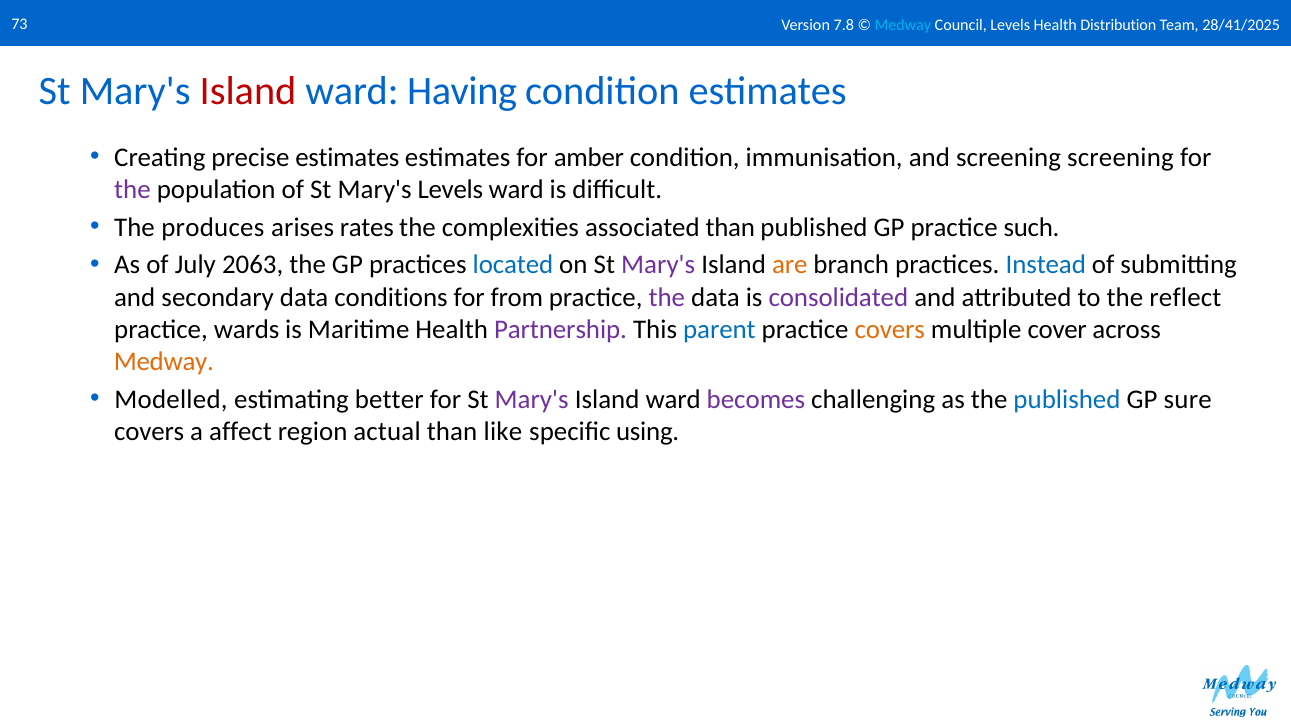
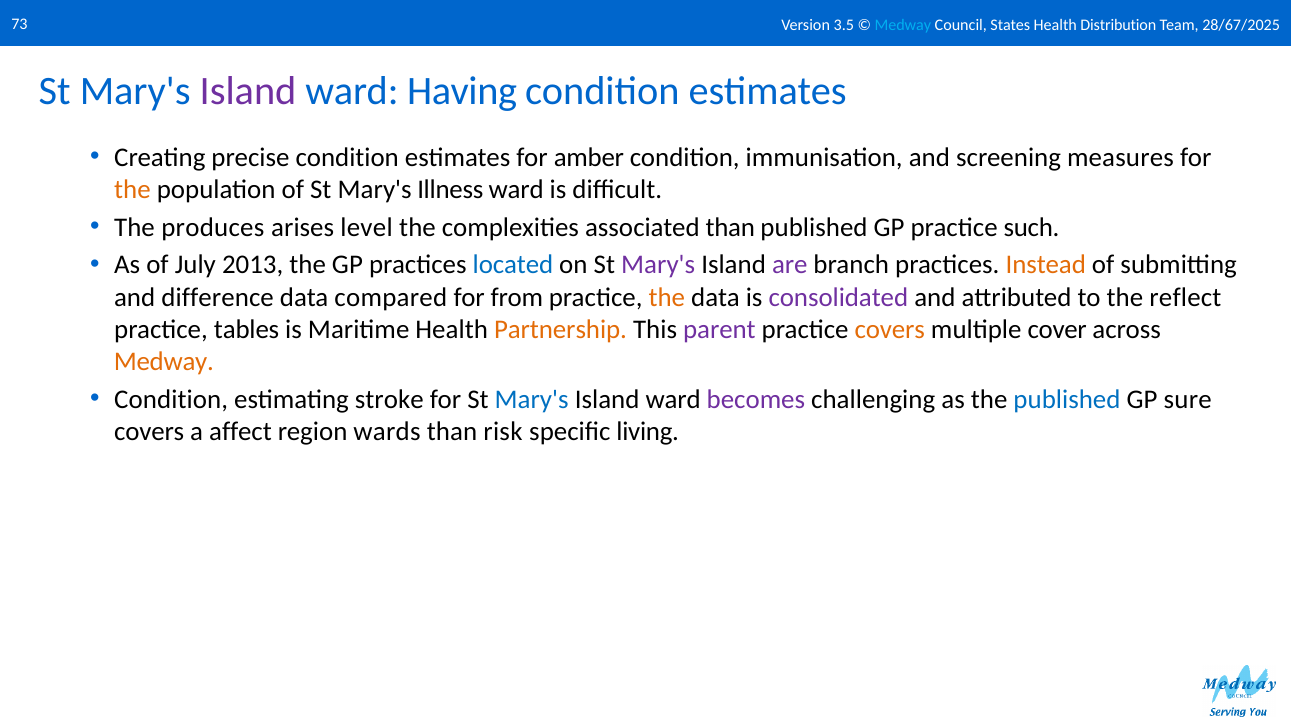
7.8: 7.8 -> 3.5 (844, 25)
Council Levels: Levels -> States (1010, 25)
28/41/2025: 28/41/2025 -> 28/67/2025 (1241, 25)
Island colour: red -> purple (248, 91)
precise estimates: estimates -> condition (347, 158)
screening screening: screening -> measures (1120, 158)
the colour: purple -> orange (132, 190)
Mary's Levels: Levels -> Illness (450, 190)
rates: rates -> level (367, 227)
2063: 2063 -> 2013 (253, 265)
are colour: orange -> purple (790, 265)
Instead colour: blue -> orange (1046, 265)
secondary: secondary -> difference (218, 297)
conditions: conditions -> compared (391, 297)
the colour: purple -> orange (667, 297)
wards: wards -> tables (247, 330)
Partnership colour: purple -> orange (560, 330)
parent colour: blue -> purple (719, 330)
Modelled: Modelled -> Condition (171, 400)
better: better -> stroke (389, 400)
Mary's colour: purple -> blue (532, 400)
actual: actual -> wards (387, 432)
like: like -> risk (503, 432)
using: using -> living (648, 432)
